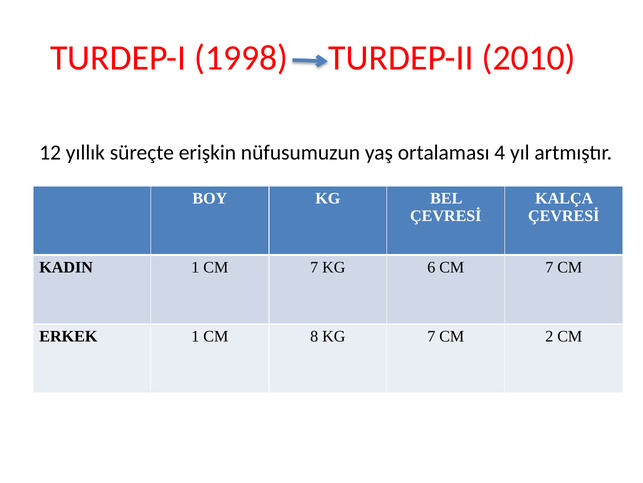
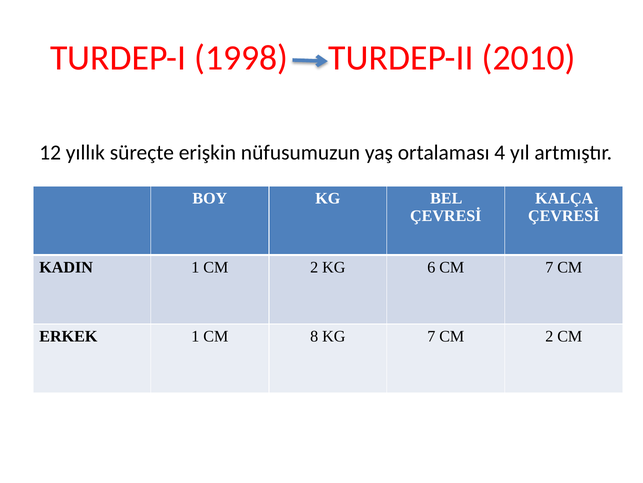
1 CM 7: 7 -> 2 (314, 267)
